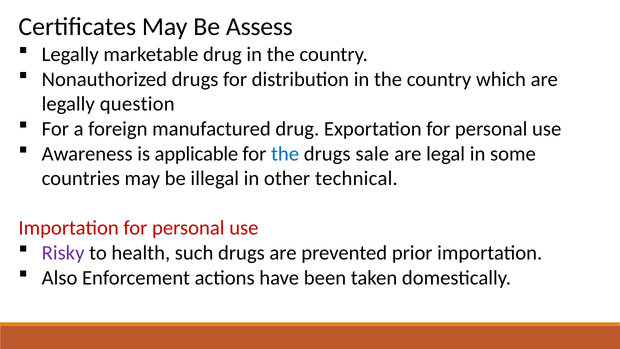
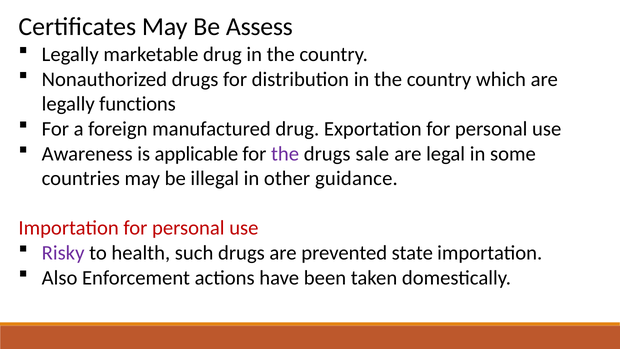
question: question -> functions (137, 104)
the colour: blue -> purple (285, 154)
technical: technical -> guidance (356, 178)
prior: prior -> state (412, 253)
